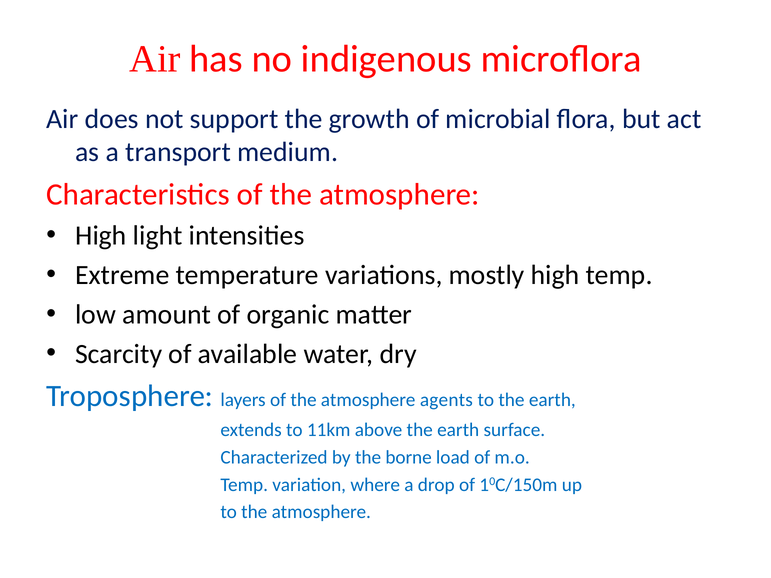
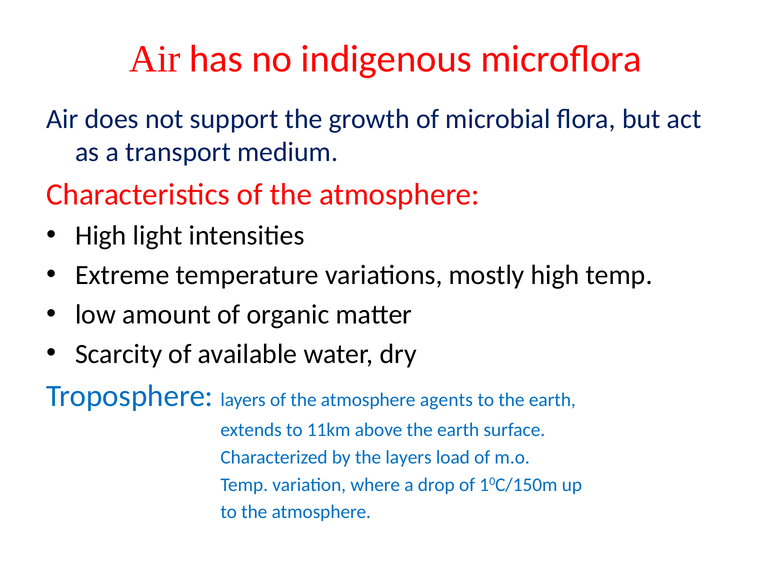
the borne: borne -> layers (409, 457)
